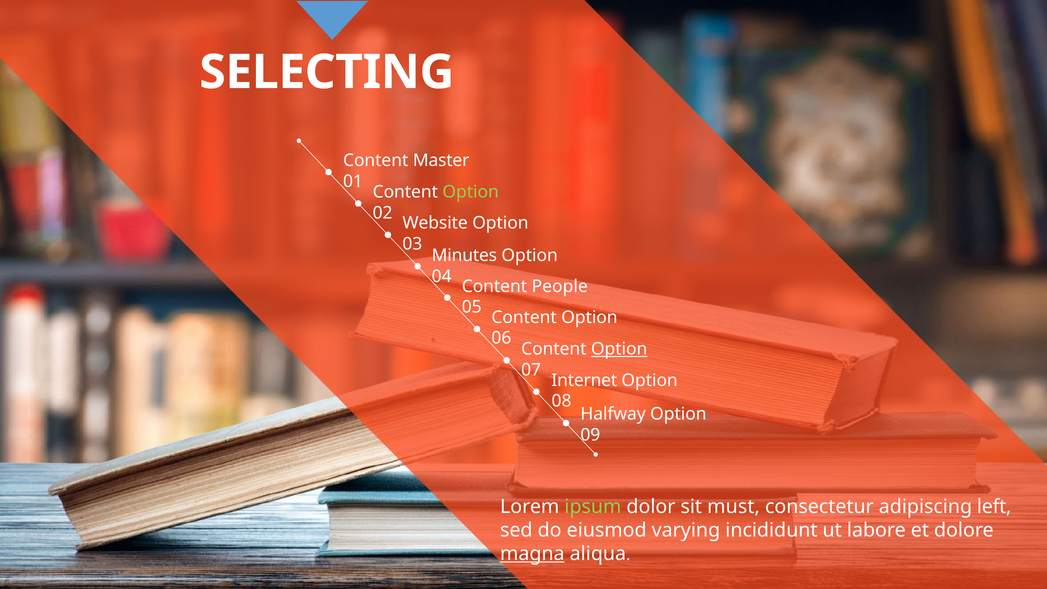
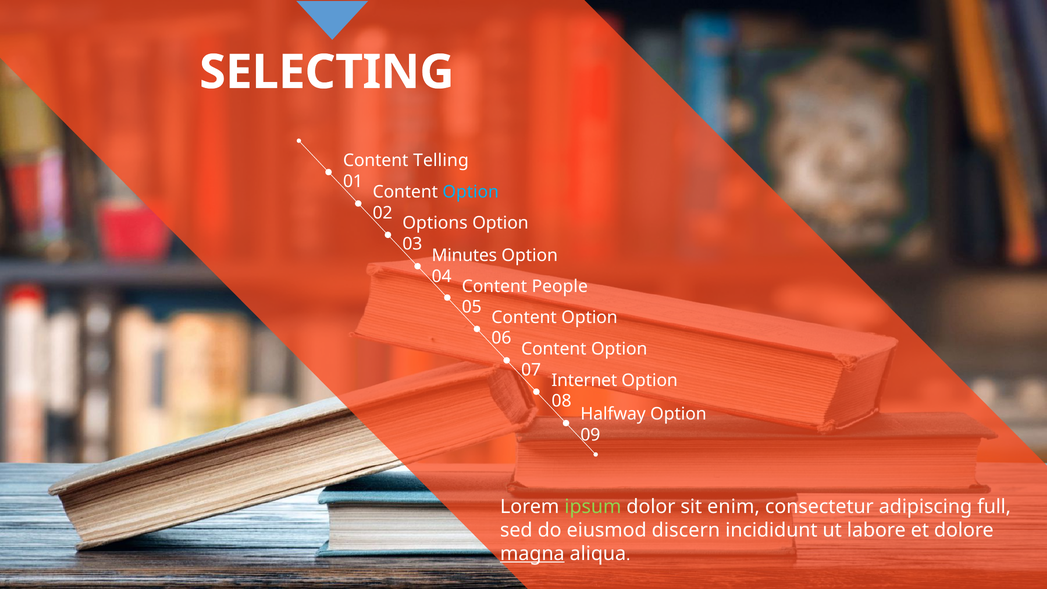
Master: Master -> Telling (441, 161)
Option colour: light green -> light blue (471, 192)
Website: Website -> Options (435, 223)
Option underline: present -> none (619, 349)
must: must -> enim (734, 506)
left: left -> full (994, 506)
varying: varying -> discern (686, 530)
